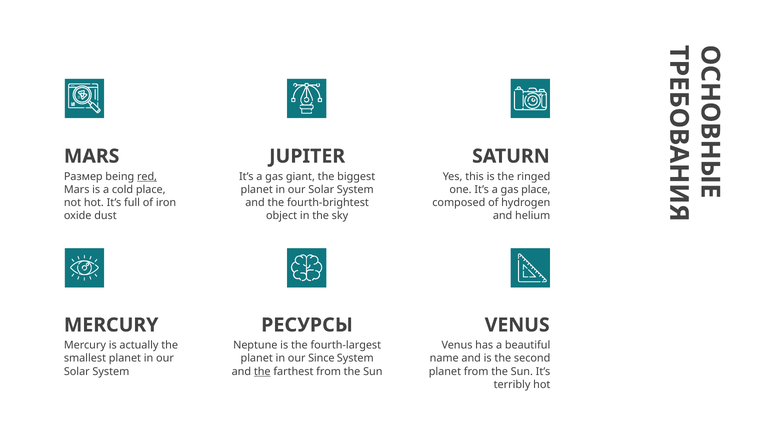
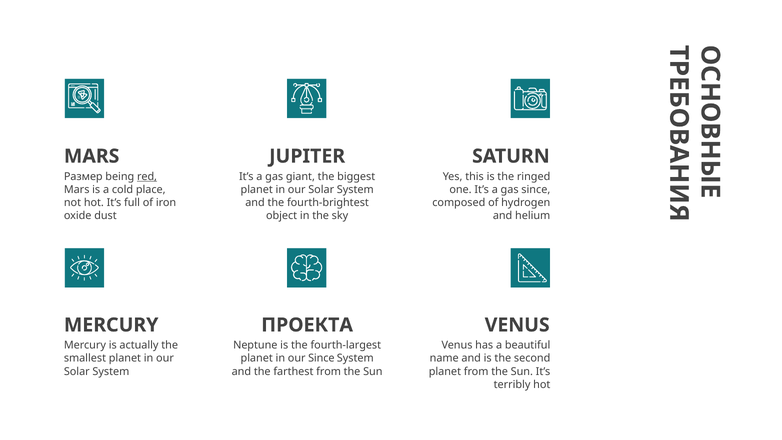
gas place: place -> since (536, 190)
РЕСУРСЫ: РЕСУРСЫ -> ПРОЕКТА (307, 325)
the underline: present -> none (262, 371)
